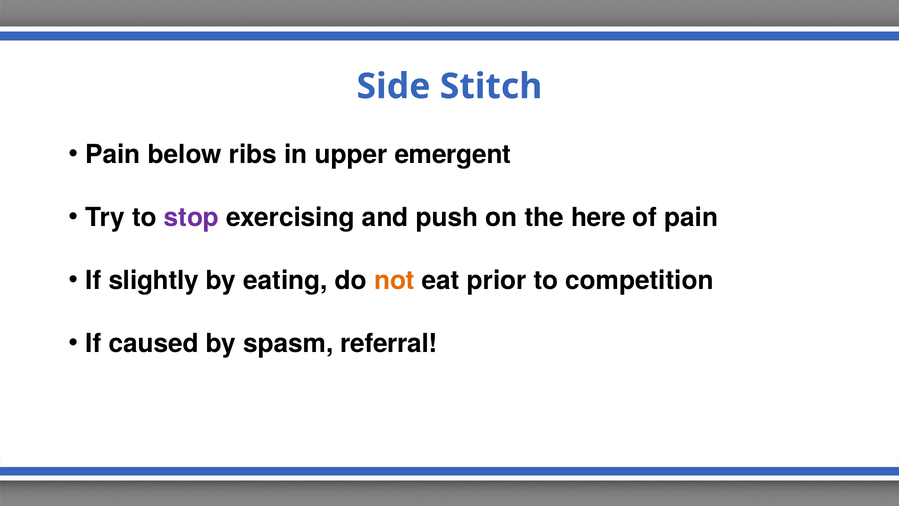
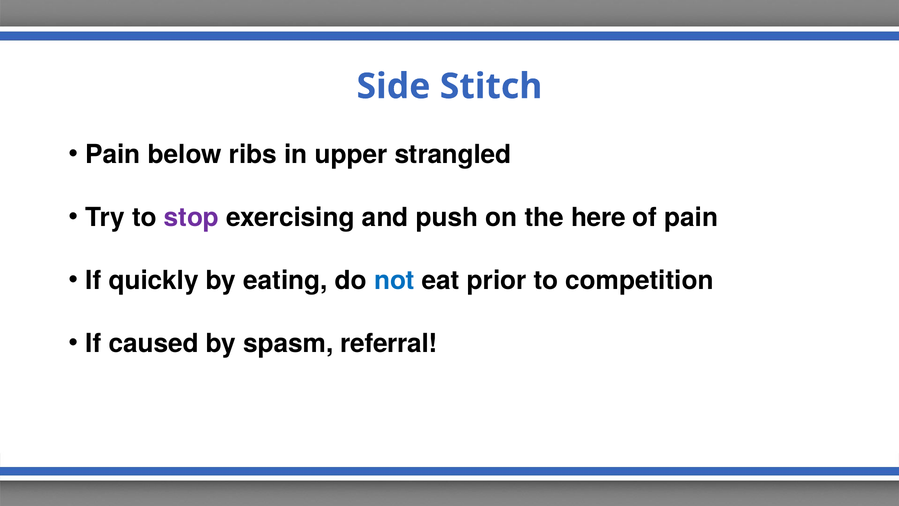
emergent: emergent -> strangled (453, 154)
slightly: slightly -> quickly (154, 280)
not colour: orange -> blue (394, 280)
